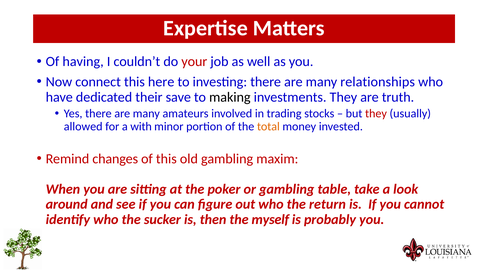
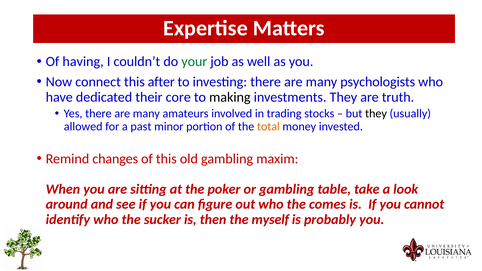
your colour: red -> green (194, 62)
here: here -> after (161, 82)
relationships: relationships -> psychologists (378, 82)
save: save -> core (178, 97)
they colour: red -> black (376, 114)
with: with -> past (141, 127)
return: return -> comes (327, 204)
